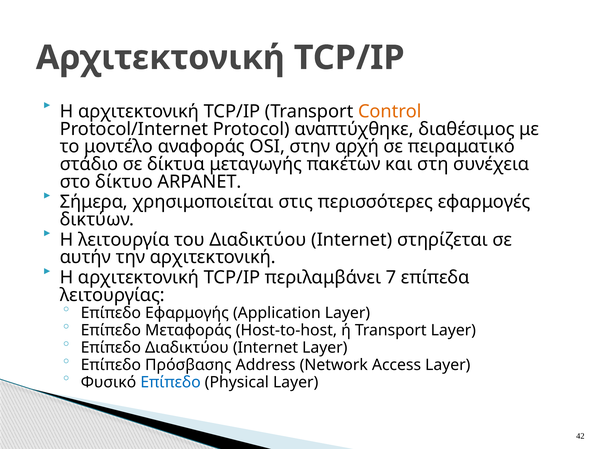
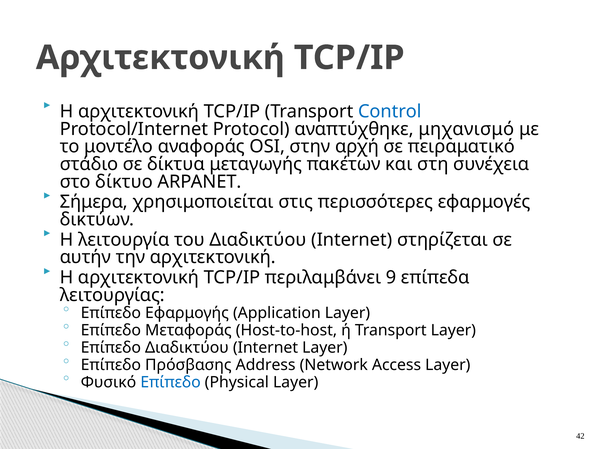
Control colour: orange -> blue (390, 112)
διαθέσιμος: διαθέσιμος -> μηχανισμό (466, 129)
7: 7 -> 9 (391, 278)
